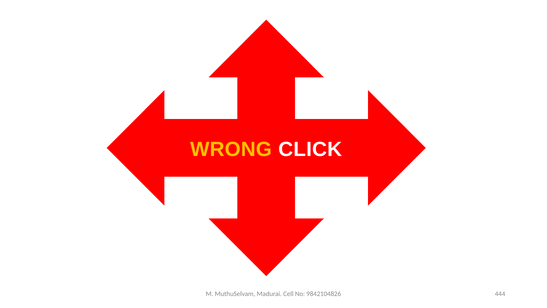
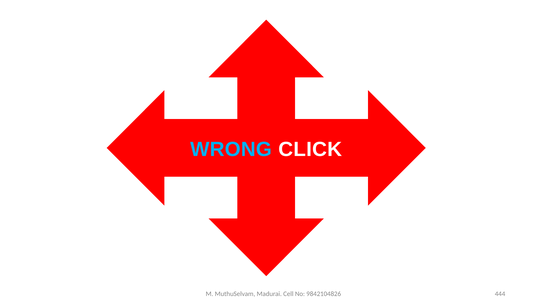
WRONG colour: yellow -> light blue (231, 149)
